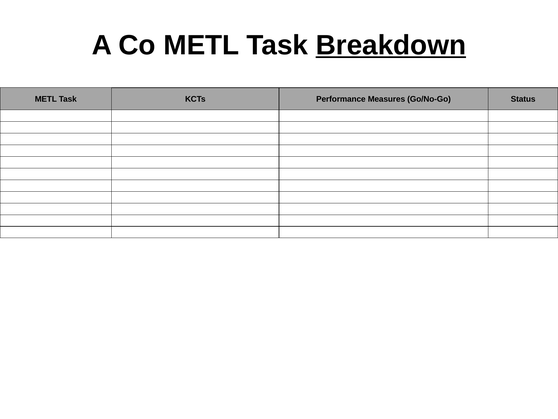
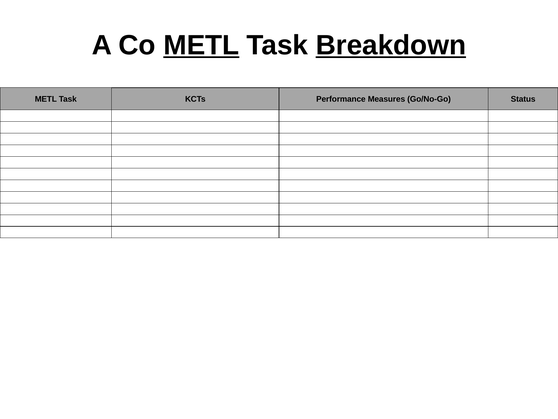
METL underline: none -> present (201, 45)
